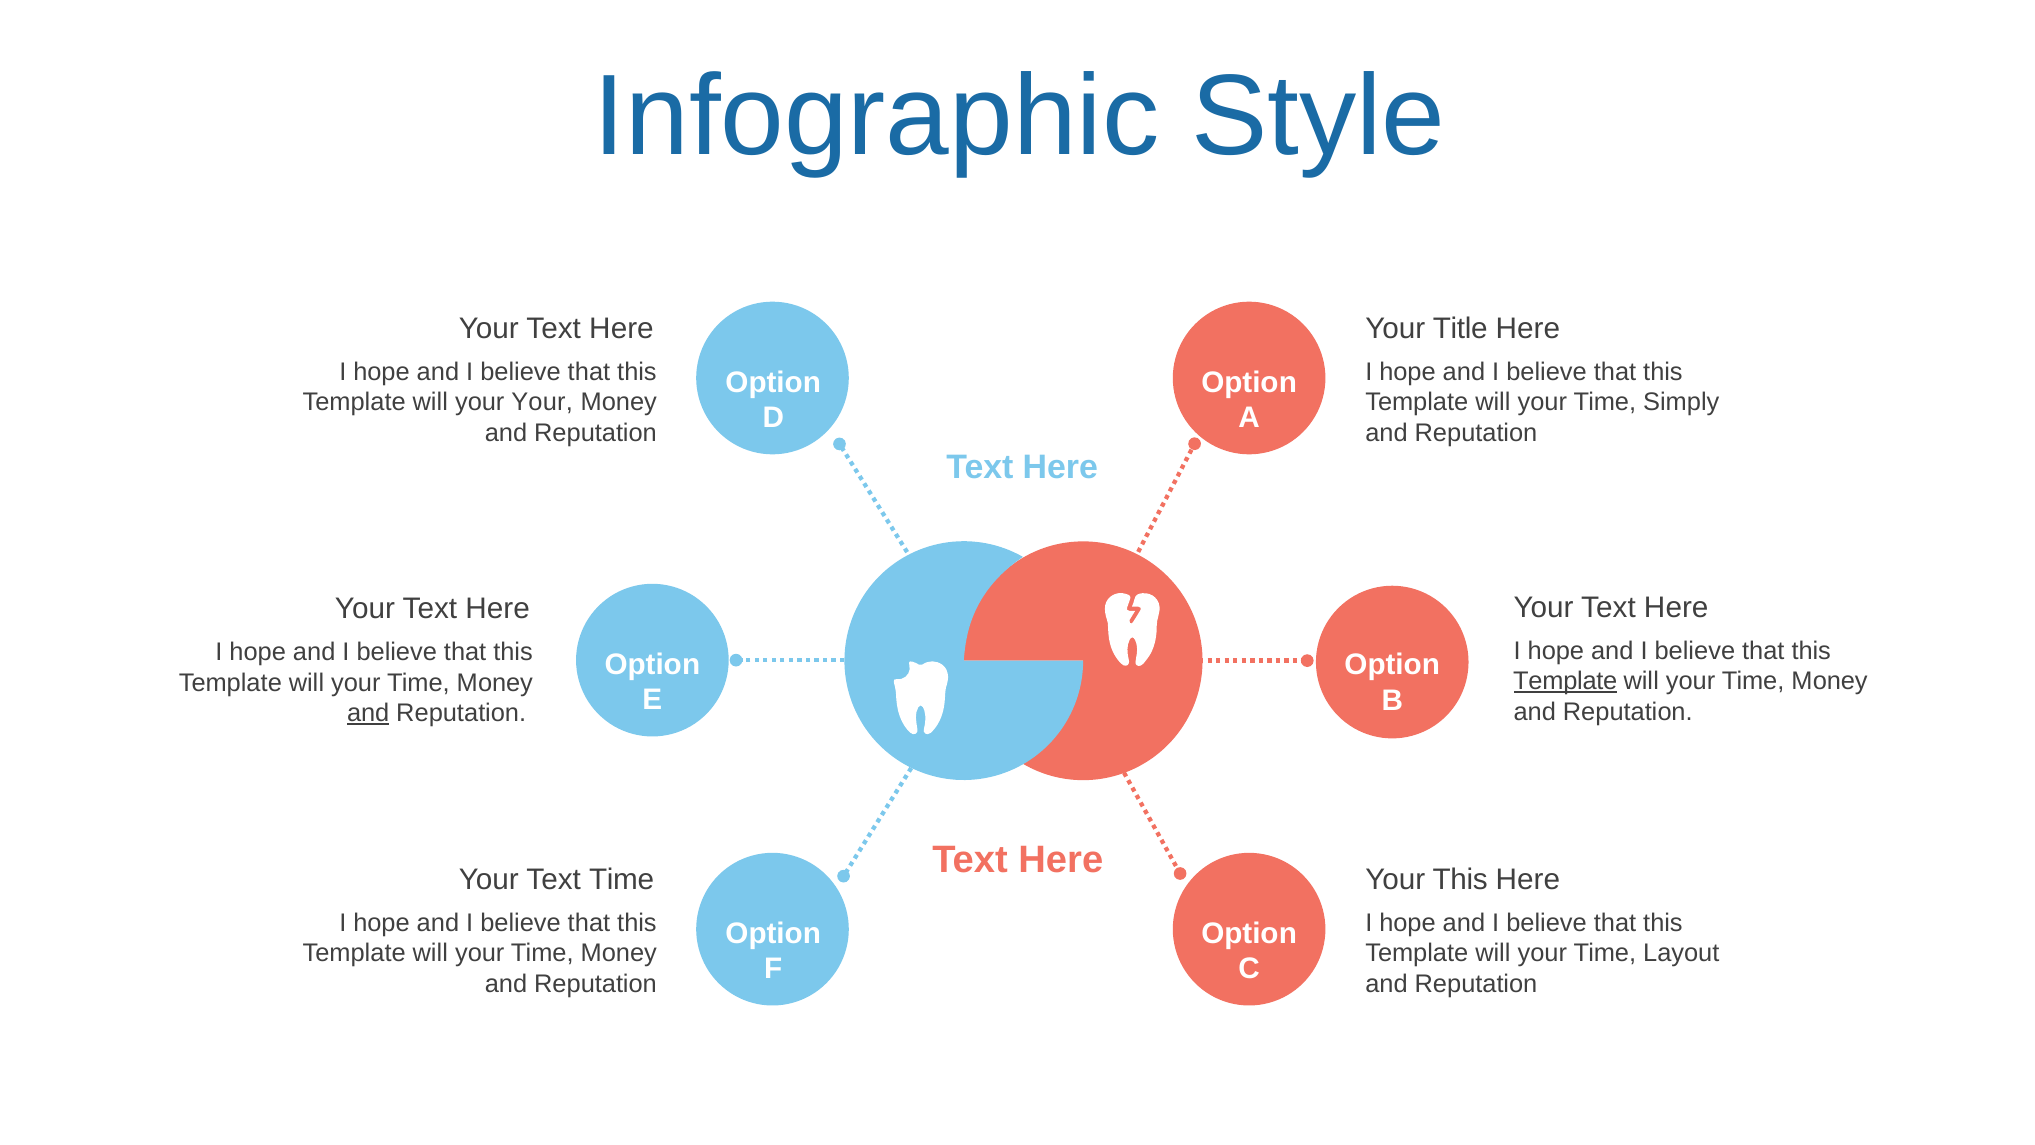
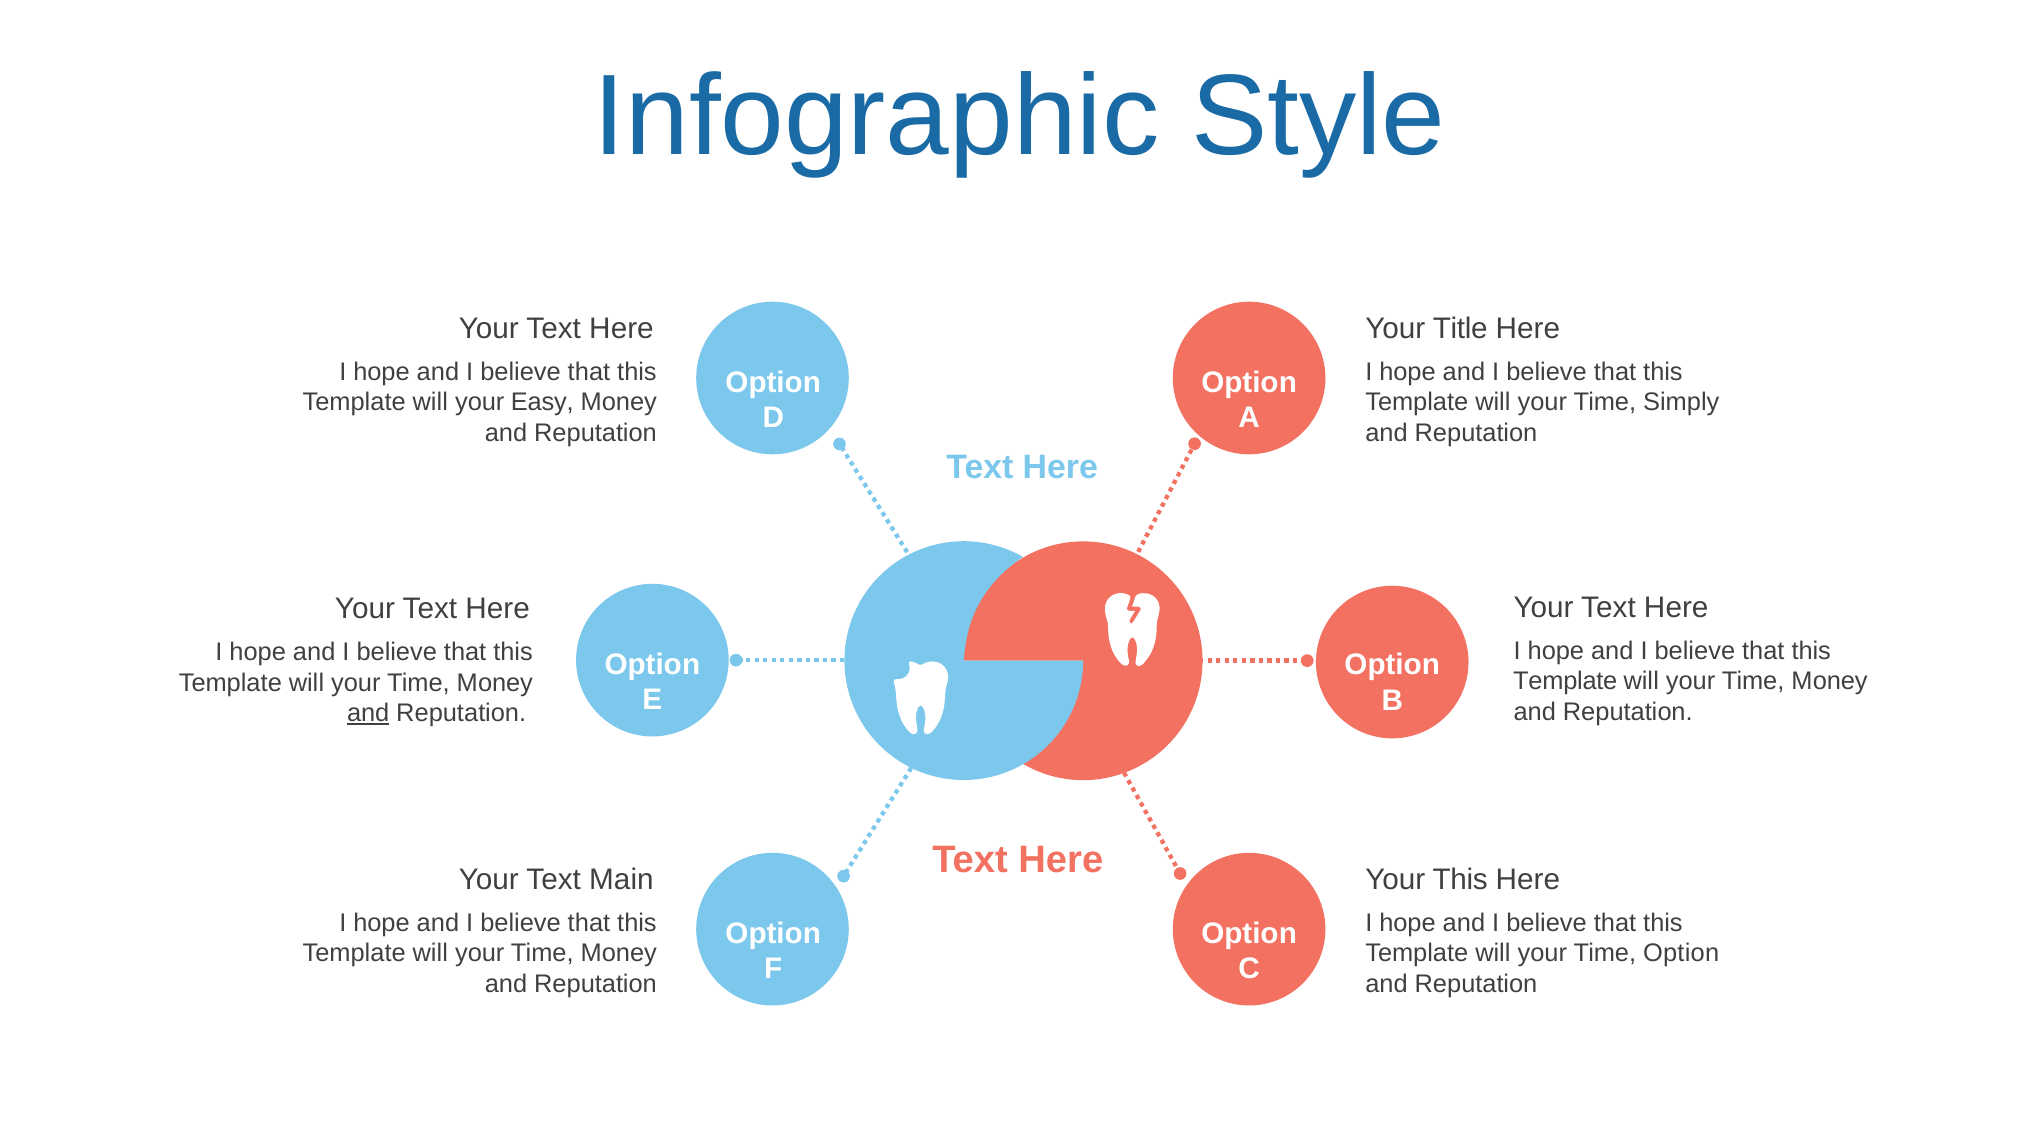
your Your: Your -> Easy (542, 402)
Template underline: present -> none (1565, 681)
Text Time: Time -> Main (621, 879)
Time Layout: Layout -> Option (1681, 953)
